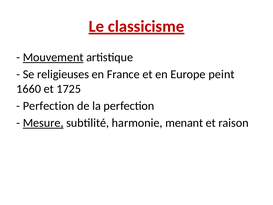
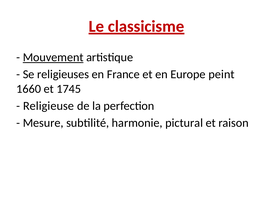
1725: 1725 -> 1745 (69, 89)
Perfection: Perfection -> Religieuse (49, 106)
Mesure underline: present -> none (43, 123)
menant: menant -> pictural (184, 123)
